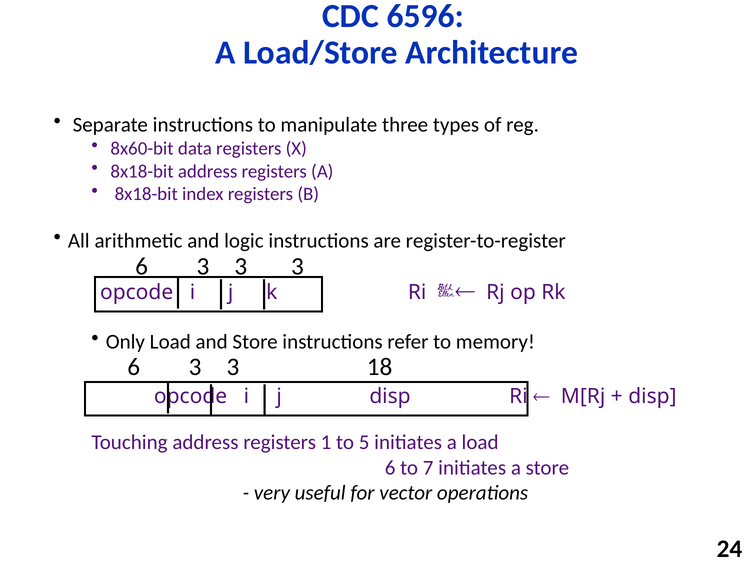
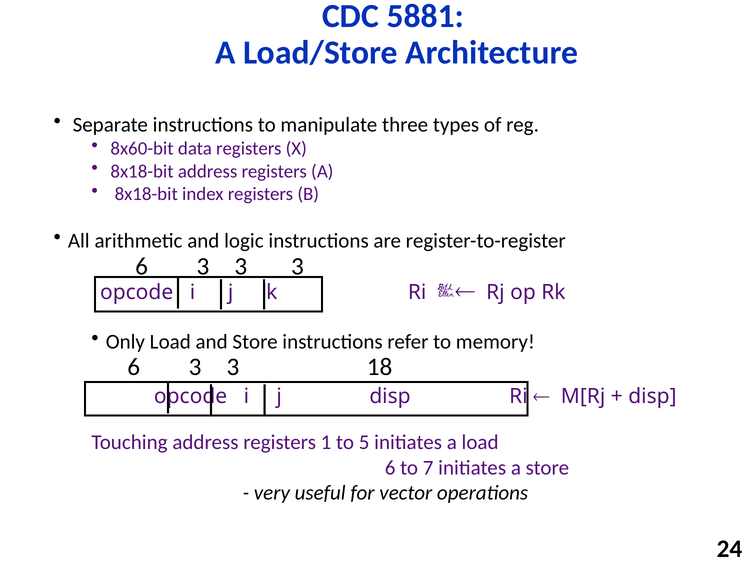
6596: 6596 -> 5881 (425, 16)
